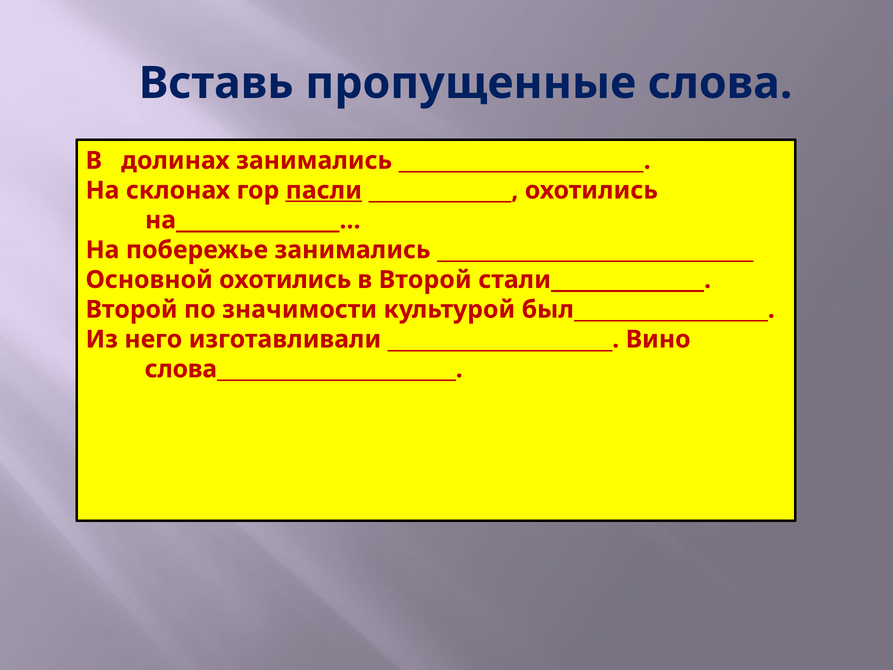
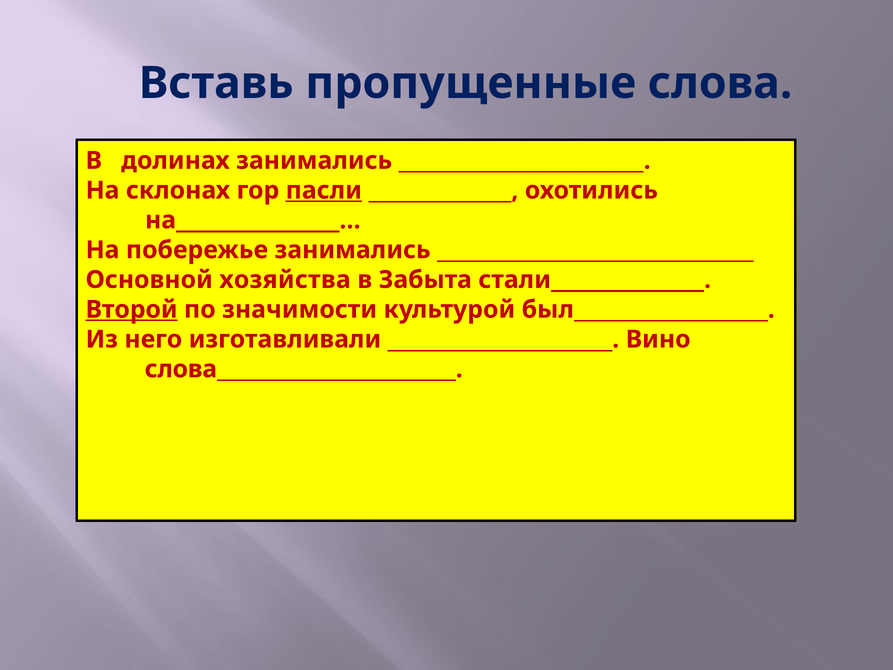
Основной охотились: охотились -> хозяйства (285, 280)
в Второй: Второй -> Забыта (425, 280)
Второй underline: none -> present (132, 309)
